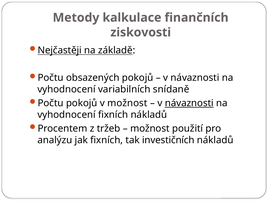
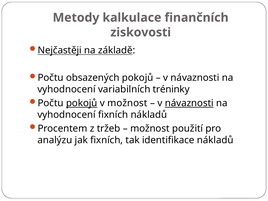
snídaně: snídaně -> tréninky (171, 89)
pokojů underline: none -> present (82, 103)
investičních: investičních -> identifikace (168, 140)
